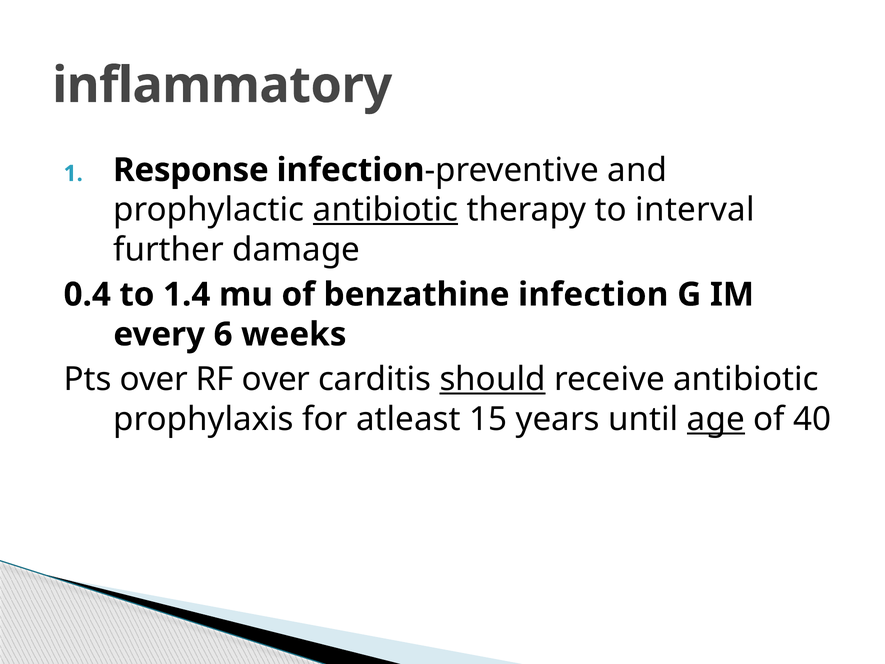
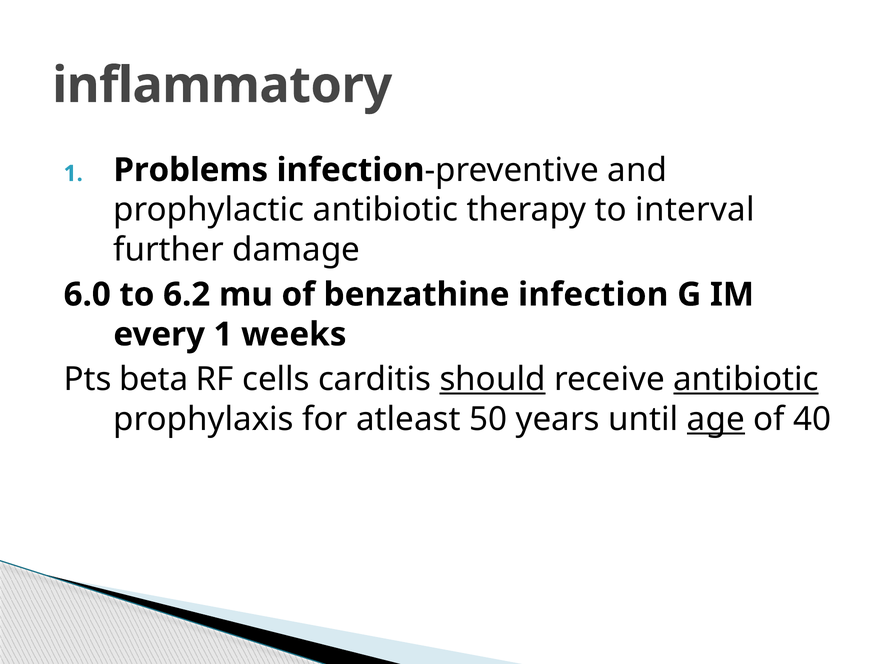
Response: Response -> Problems (191, 170)
antibiotic underline: present -> none (386, 210)
0.4: 0.4 -> 6.0 (87, 294)
1.4: 1.4 -> 6.2 (187, 294)
every 6: 6 -> 1 (223, 334)
Pts over: over -> beta (154, 379)
RF over: over -> cells (276, 379)
antibiotic underline: none -> present (746, 379)
15: 15 -> 50 (488, 419)
